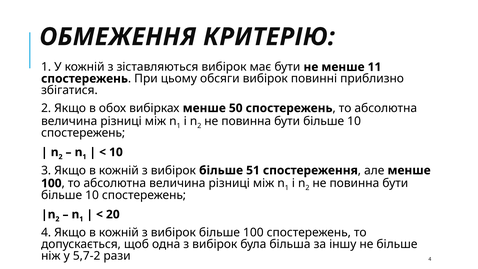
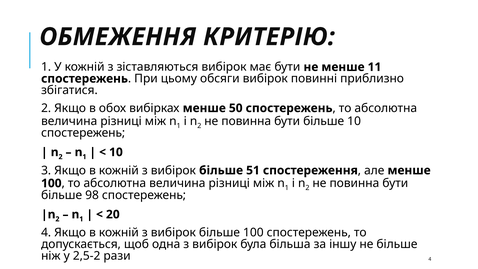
10: 10 -> 98 (92, 195)
5,7-2: 5,7-2 -> 2,5-2 (87, 256)
